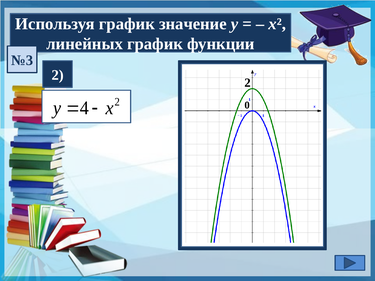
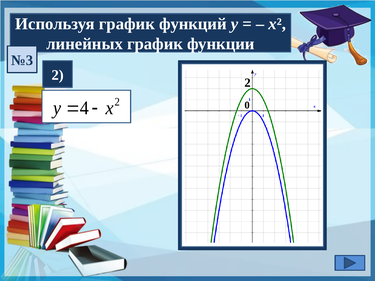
значение: значение -> функций (193, 24)
